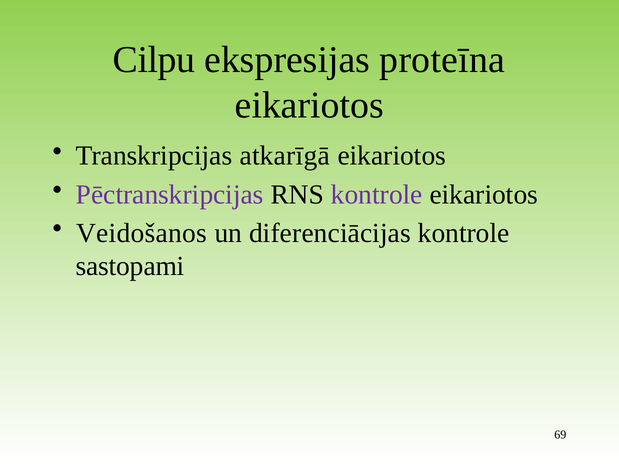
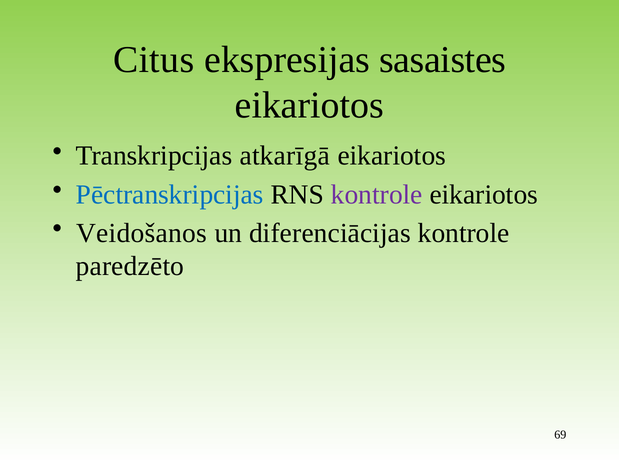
Cilpu: Cilpu -> Citus (154, 60)
proteīna: proteīna -> sasaistes (443, 60)
Pēctranskripcijas colour: purple -> blue (170, 194)
sastopami: sastopami -> paredzēto (130, 266)
